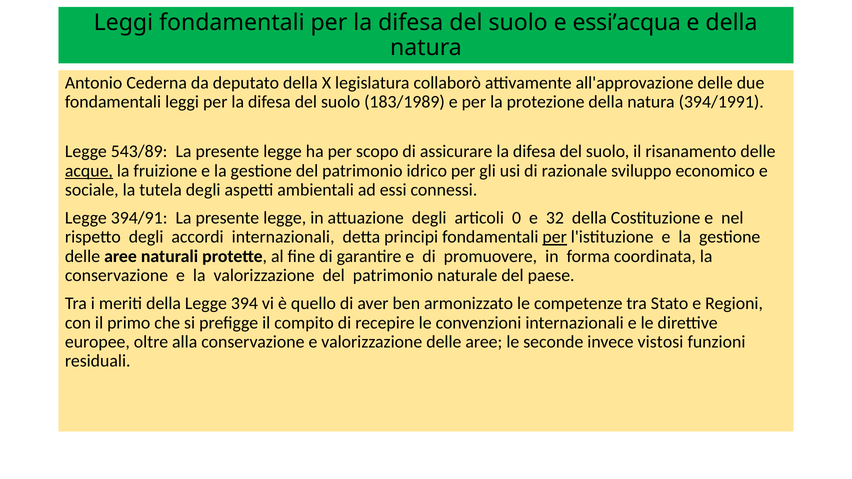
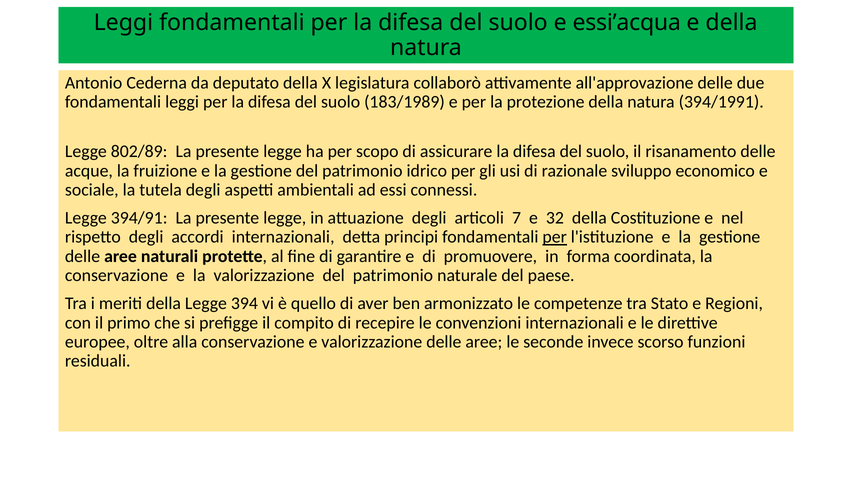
543/89: 543/89 -> 802/89 (139, 152)
acque underline: present -> none (89, 171)
0: 0 -> 7 (517, 218)
vistosi: vistosi -> scorso (661, 342)
